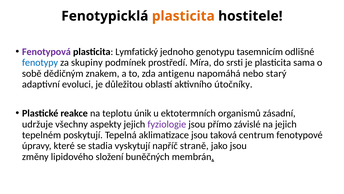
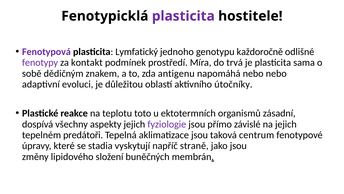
plasticita colour: orange -> purple (183, 16)
tasemnicím: tasemnicím -> každoročně (260, 52)
fenotypy colour: blue -> purple (40, 62)
skupiny: skupiny -> kontakt (87, 62)
srsti: srsti -> trvá (235, 62)
nebo starý: starý -> nebo (276, 73)
únik: únik -> toto (143, 113)
udržuje: udržuje -> dospívá (38, 124)
poskytují: poskytují -> predátoři (83, 135)
